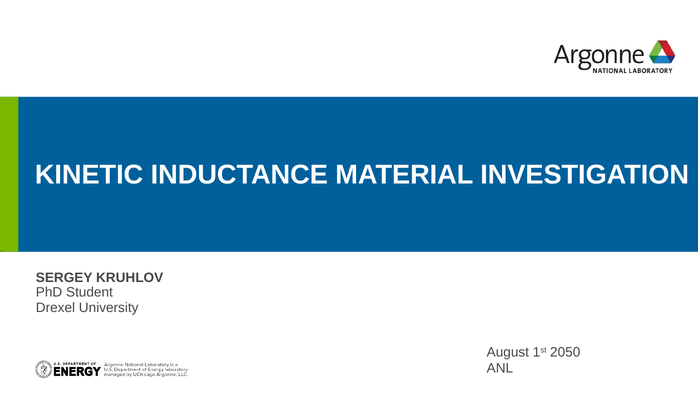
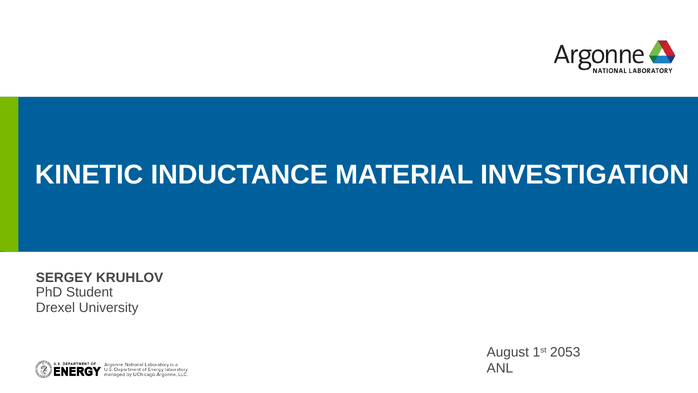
2050: 2050 -> 2053 (565, 352)
